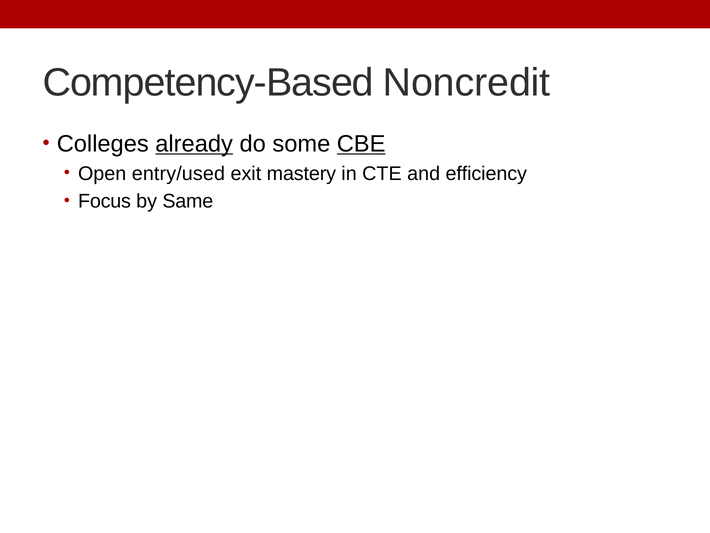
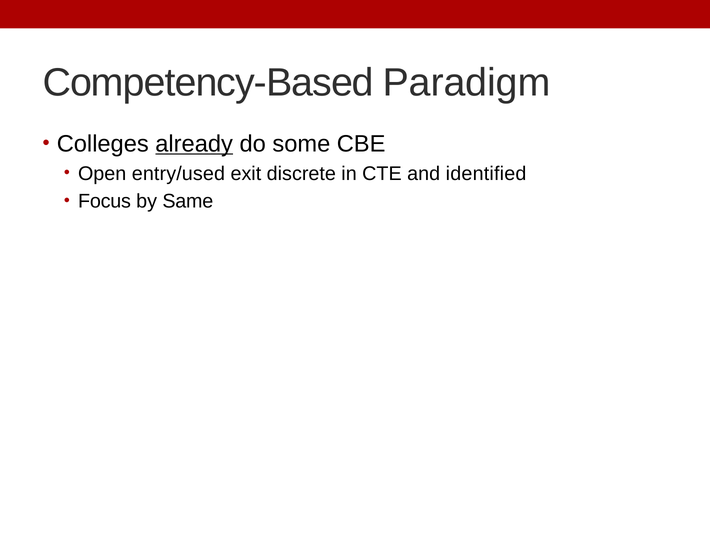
Noncredit: Noncredit -> Paradigm (467, 83)
CBE underline: present -> none (361, 144)
mastery: mastery -> discrete (301, 173)
efficiency: efficiency -> identified (486, 173)
